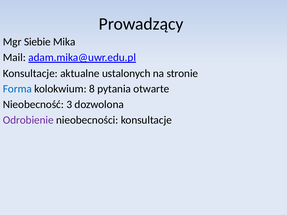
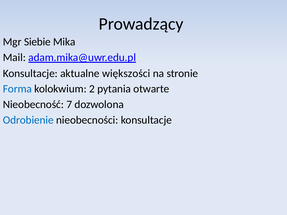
ustalonych: ustalonych -> większości (126, 73)
8: 8 -> 2 (92, 89)
3: 3 -> 7 (69, 105)
Odrobienie colour: purple -> blue (28, 120)
